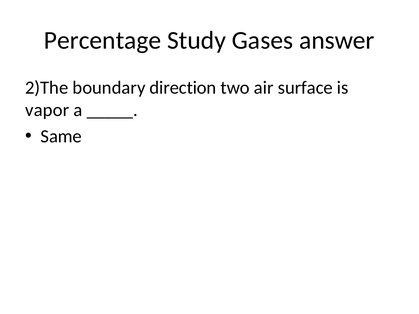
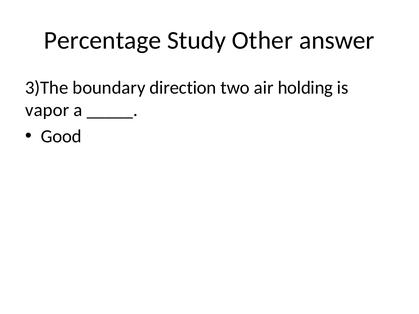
Gases: Gases -> Other (262, 41)
2)The: 2)The -> 3)The (47, 88)
surface: surface -> holding (305, 88)
Same: Same -> Good (61, 136)
